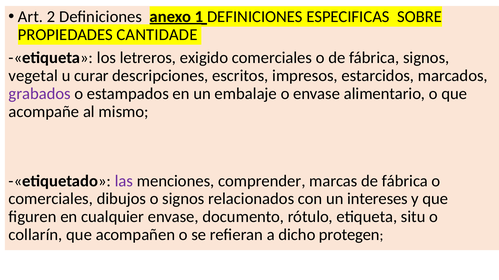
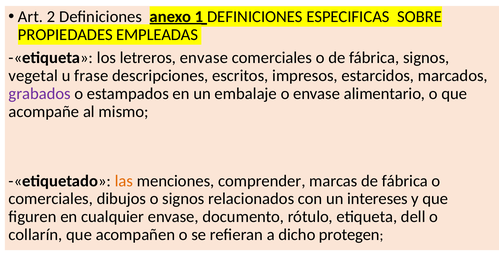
CANTIDADE: CANTIDADE -> EMPLEADAS (157, 35)
letreros exigido: exigido -> envase (204, 58)
curar: curar -> frase (91, 76)
las colour: purple -> orange (124, 181)
situ: situ -> dell (413, 217)
